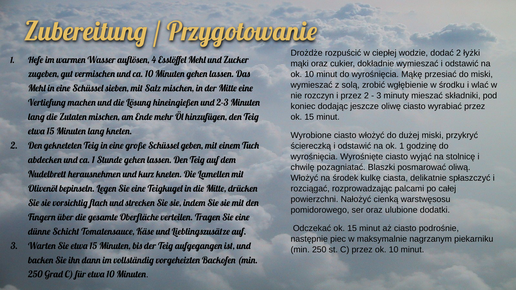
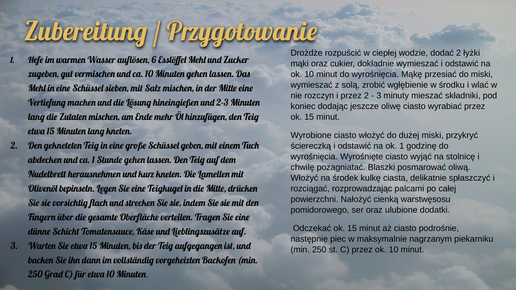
4: 4 -> 6 (154, 60)
